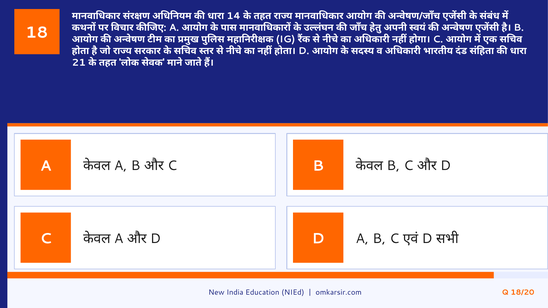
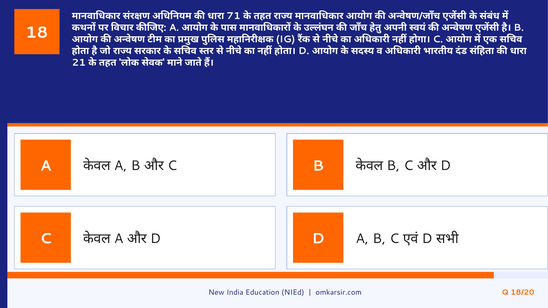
14: 14 -> 71 (234, 16)
